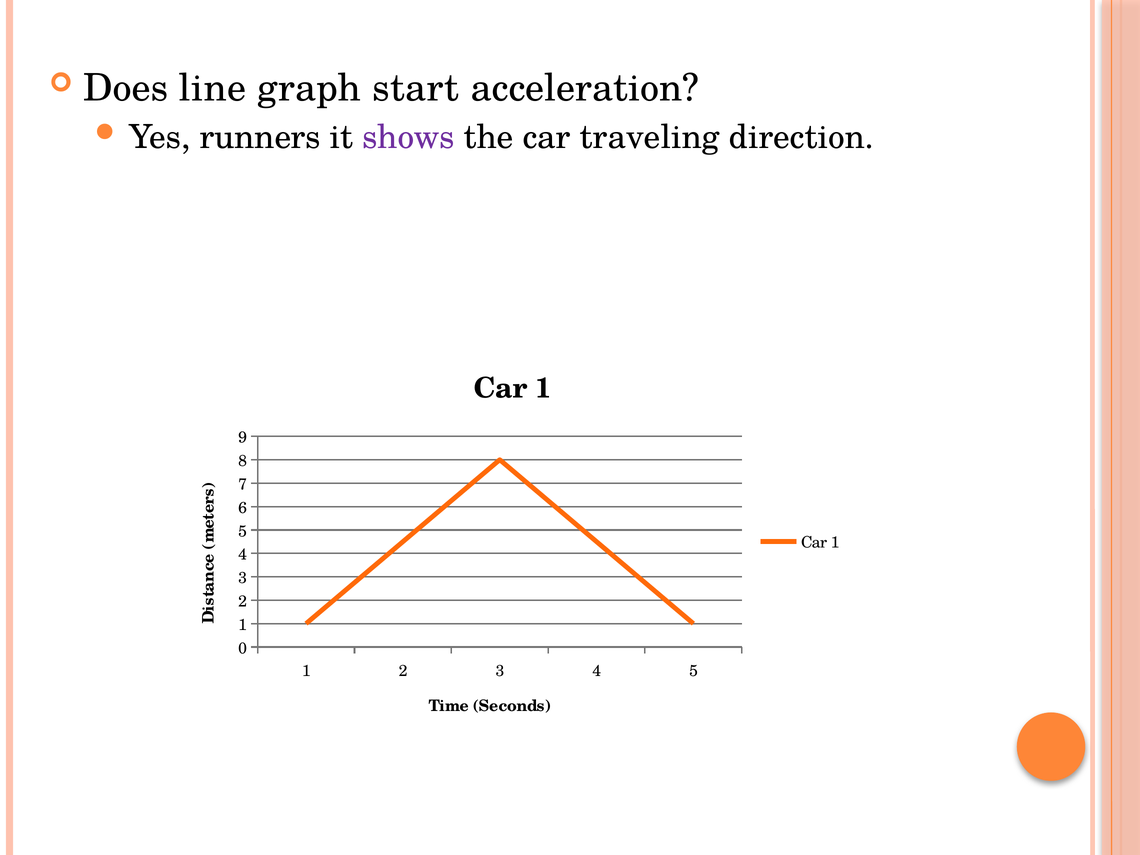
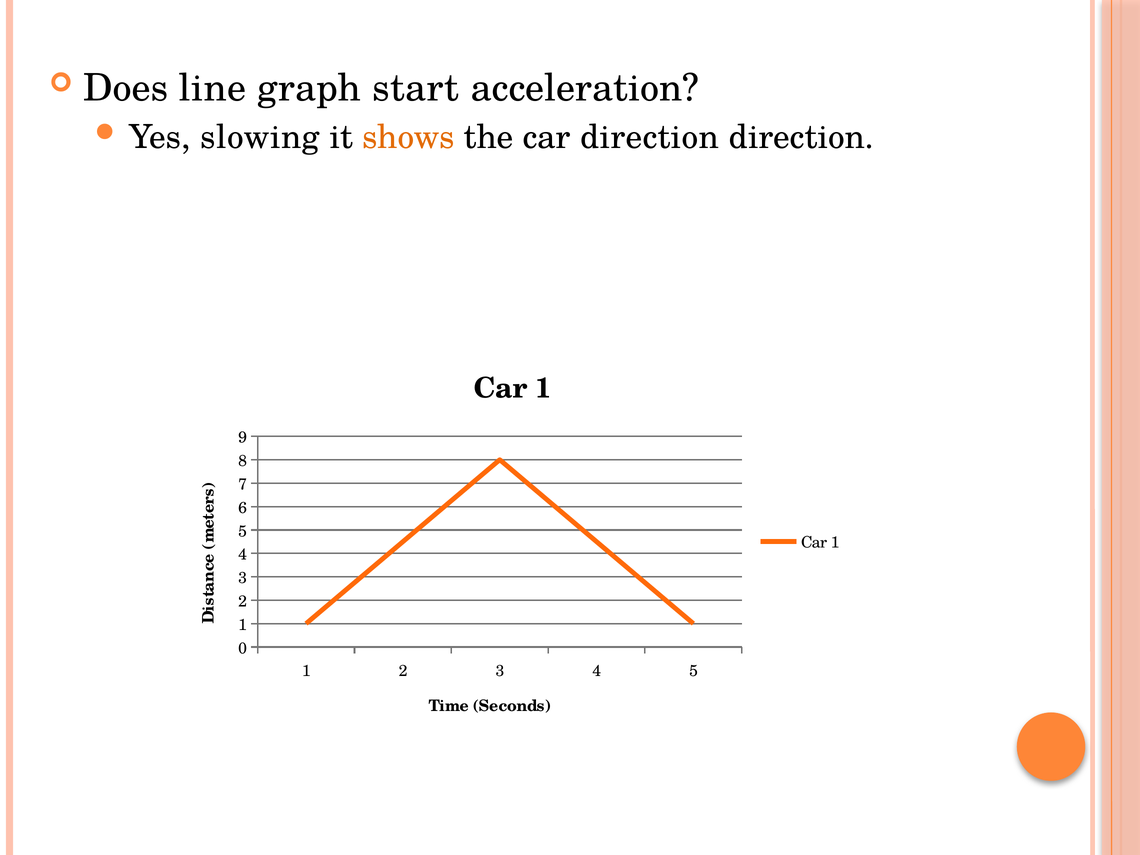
runners: runners -> slowing (260, 137)
shows colour: purple -> orange (409, 137)
car traveling: traveling -> direction (650, 137)
